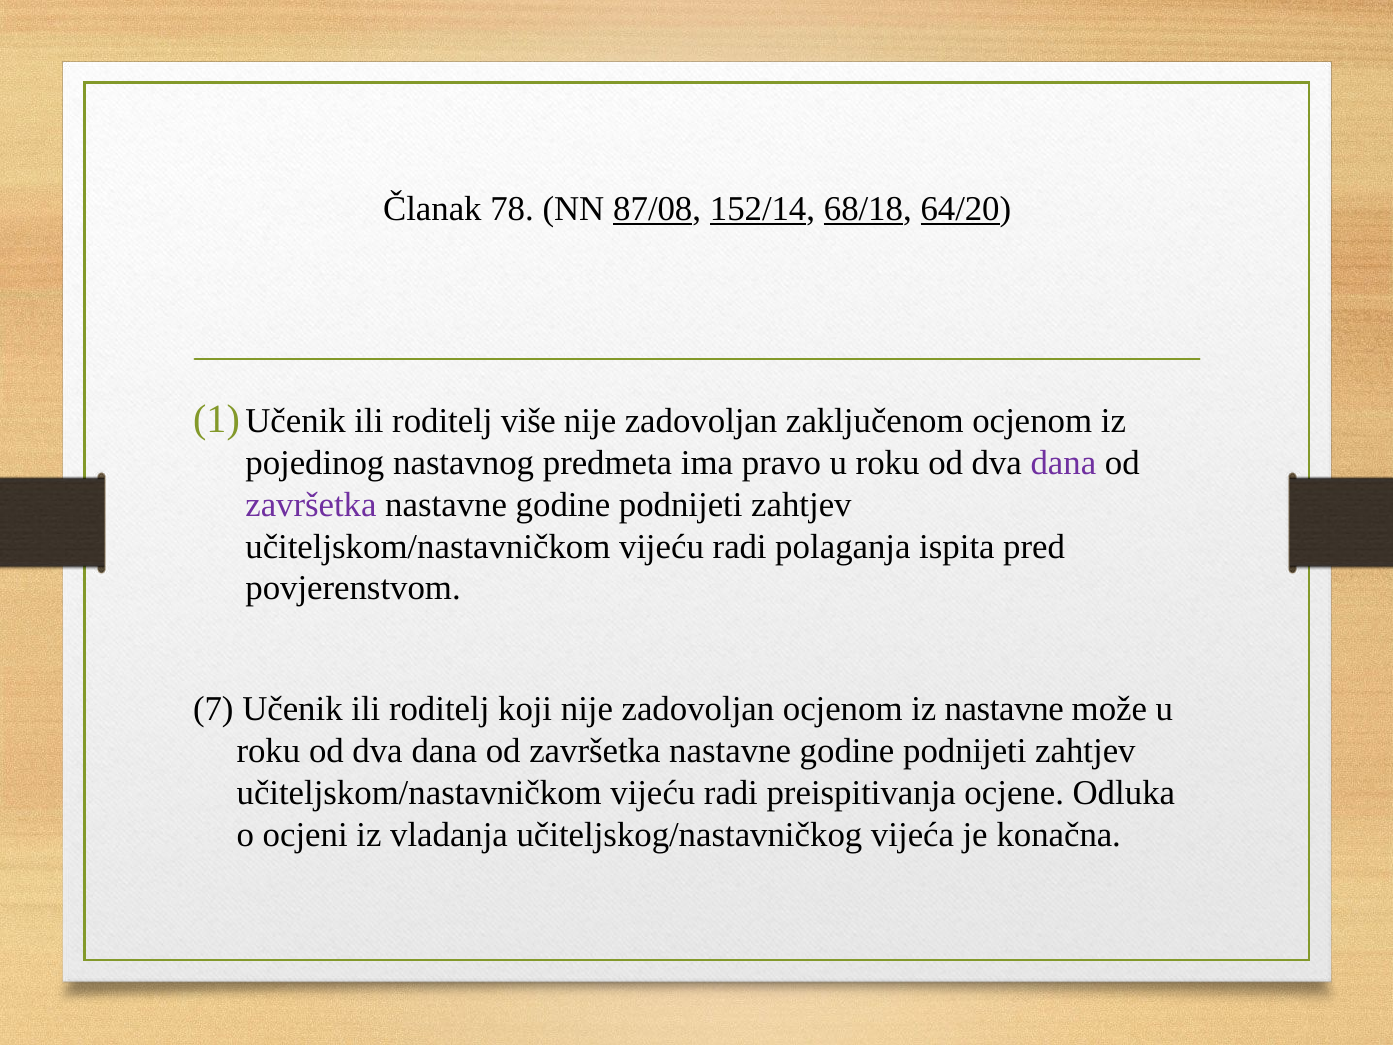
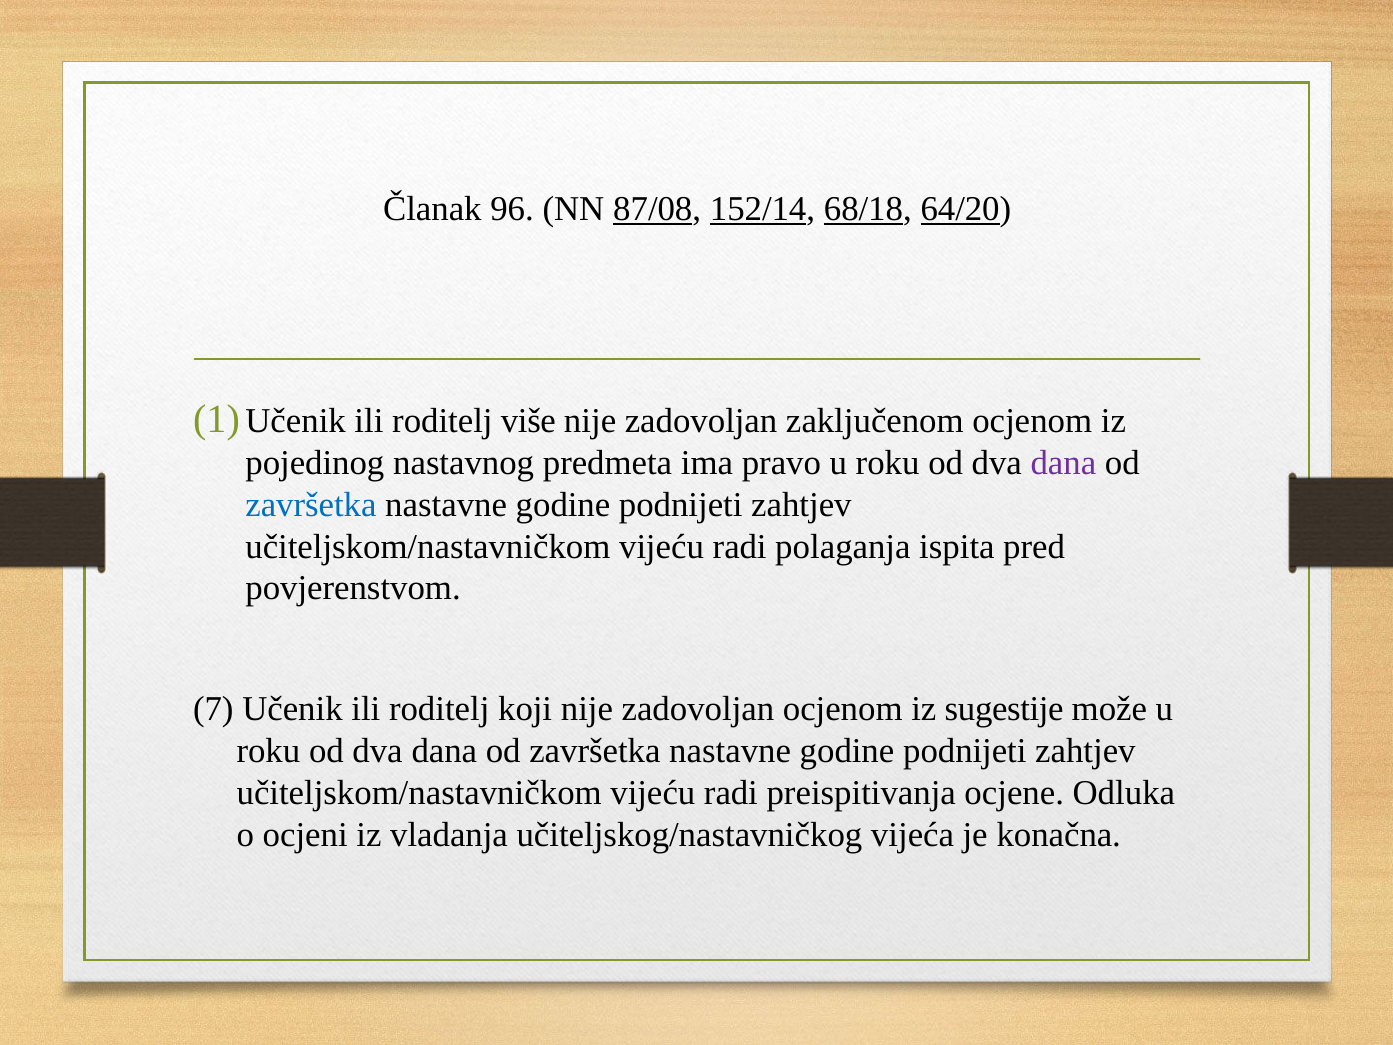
78: 78 -> 96 (512, 209)
završetka colour: purple -> blue (311, 505)
iz nastavne: nastavne -> sugestije (1004, 709)
